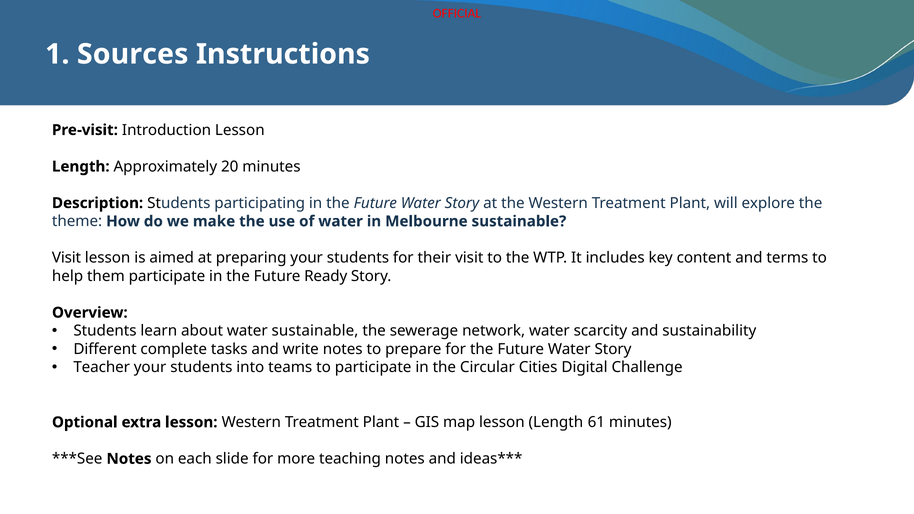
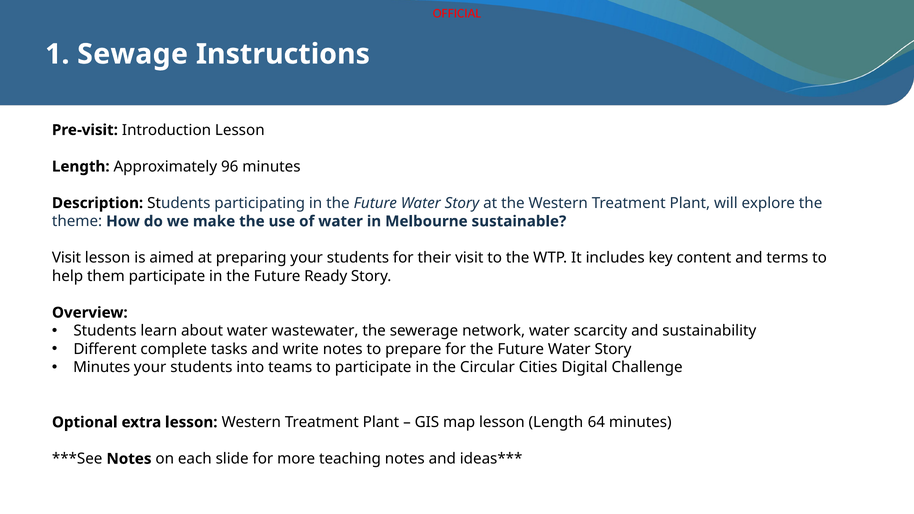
Sources: Sources -> Sewage (133, 54)
20: 20 -> 96 (230, 167)
water sustainable: sustainable -> wastewater (315, 331)
Teacher: Teacher -> Minutes (102, 368)
61: 61 -> 64 (596, 422)
